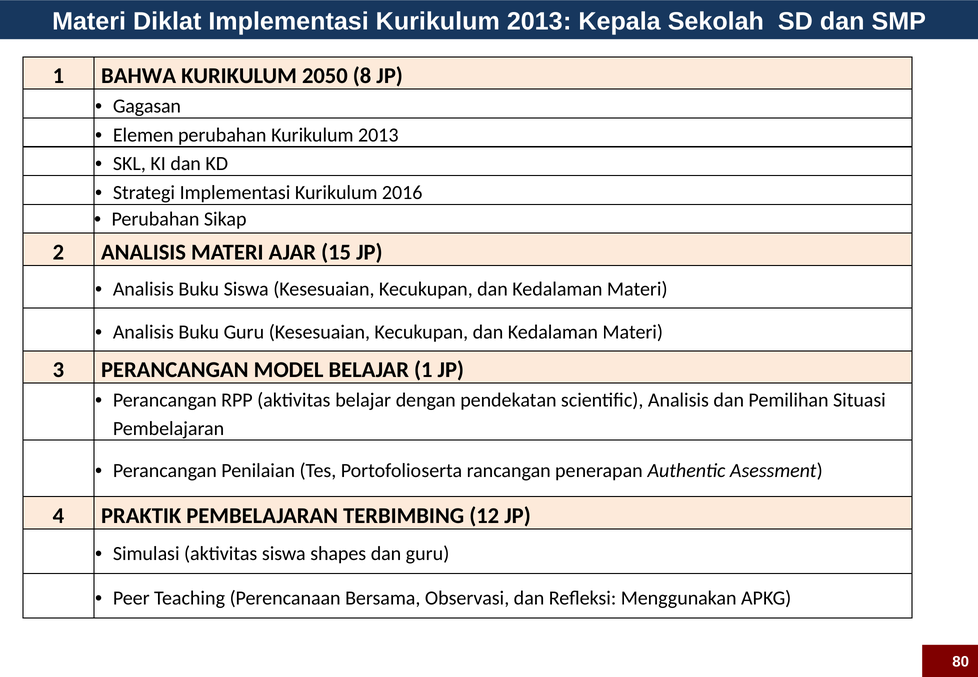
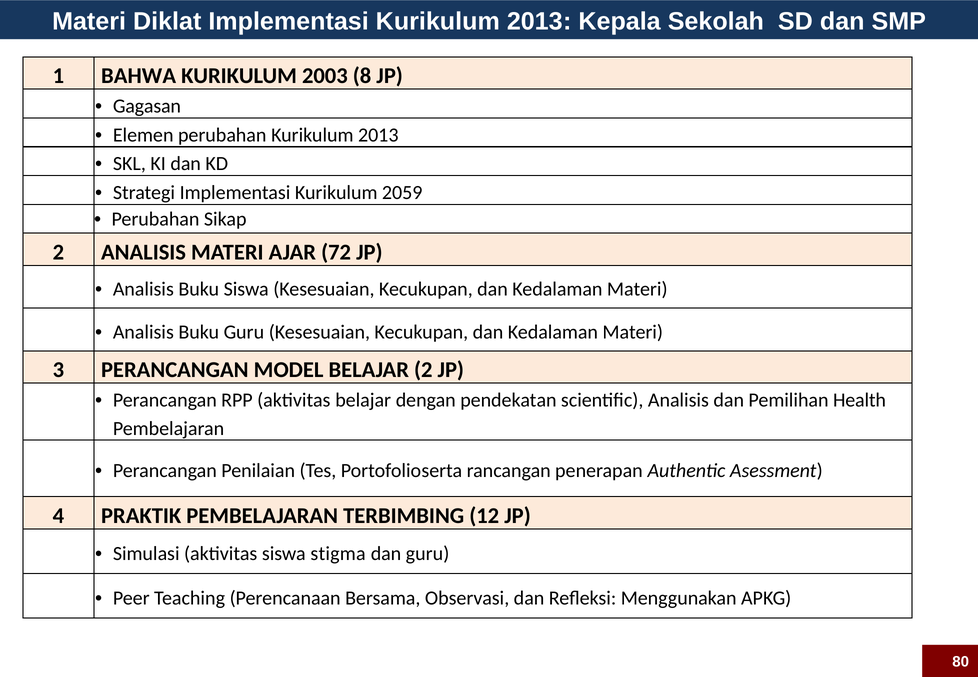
2050: 2050 -> 2003 (325, 76)
2016: 2016 -> 2059 (402, 193)
15: 15 -> 72 (336, 252)
BELAJAR 1: 1 -> 2 (423, 370)
Situasi: Situasi -> Health (860, 400)
shapes: shapes -> stigma (338, 554)
